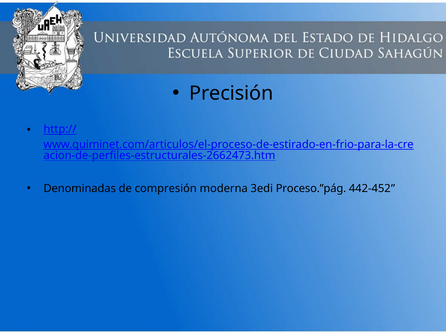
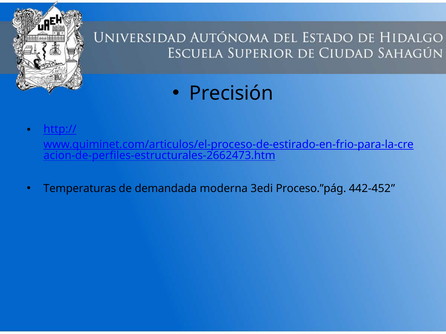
Denominadas: Denominadas -> Temperaturas (80, 189)
compresión: compresión -> demandada (166, 189)
